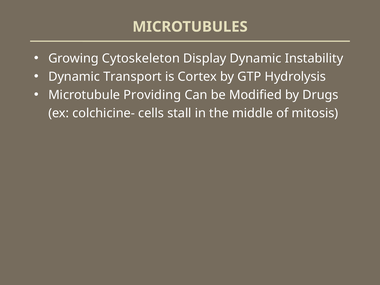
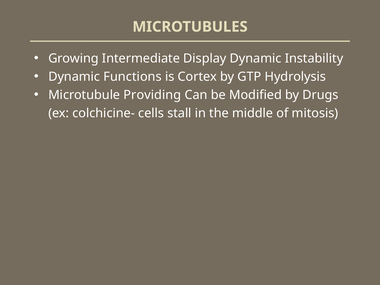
Cytoskeleton: Cytoskeleton -> Intermediate (141, 58)
Transport: Transport -> Functions (133, 77)
